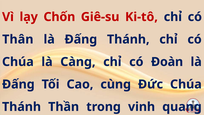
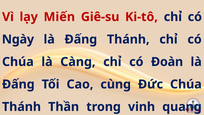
Chốn: Chốn -> Miến (59, 17)
Thân: Thân -> Ngày (18, 39)
